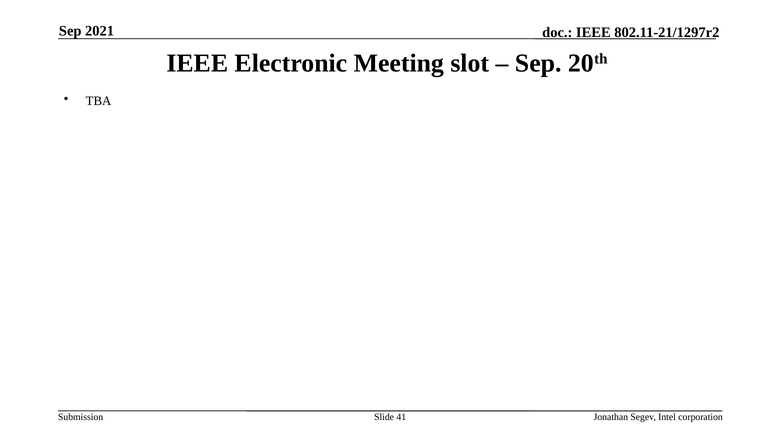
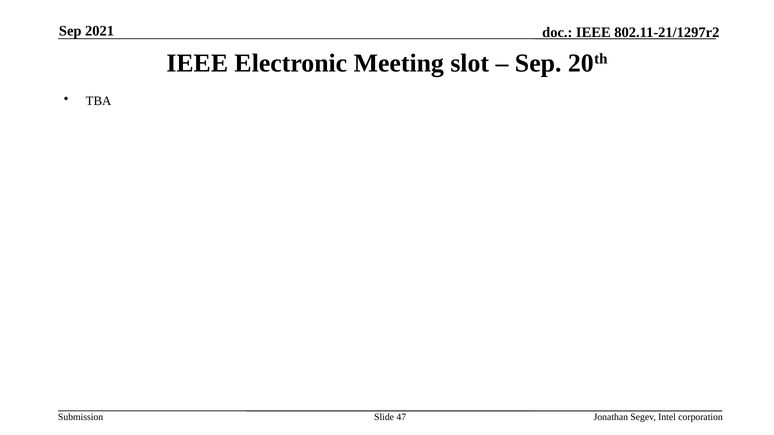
41: 41 -> 47 (401, 418)
